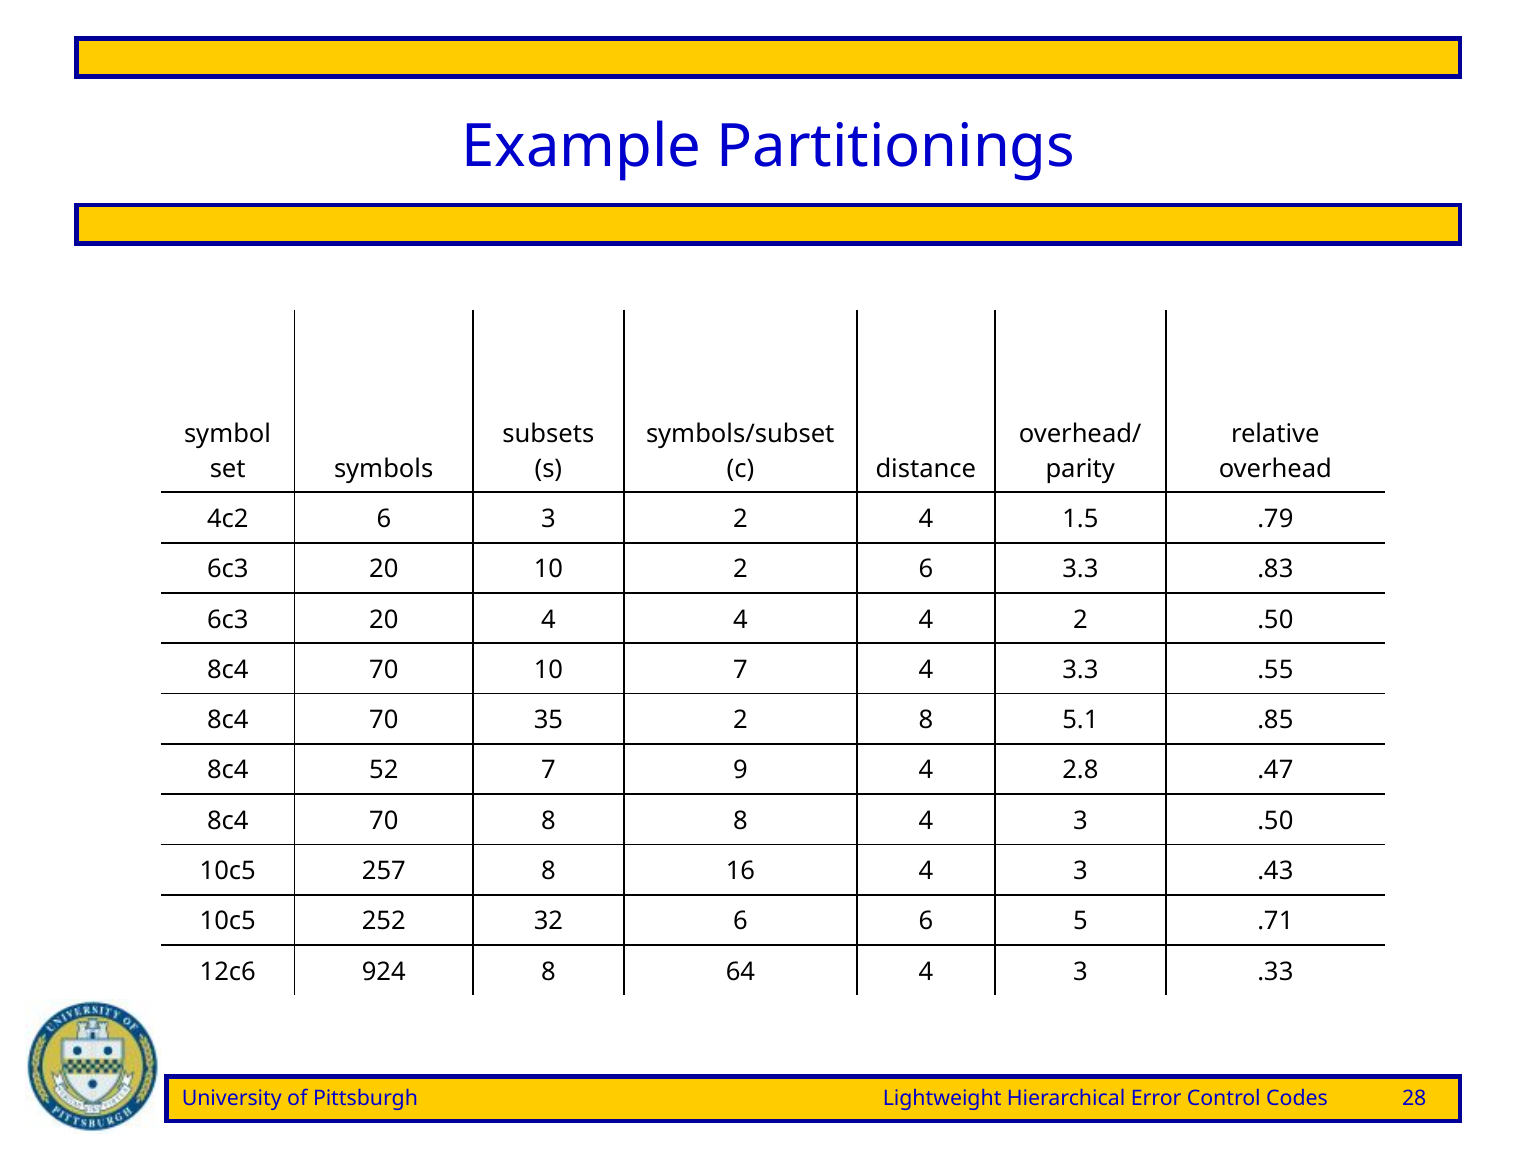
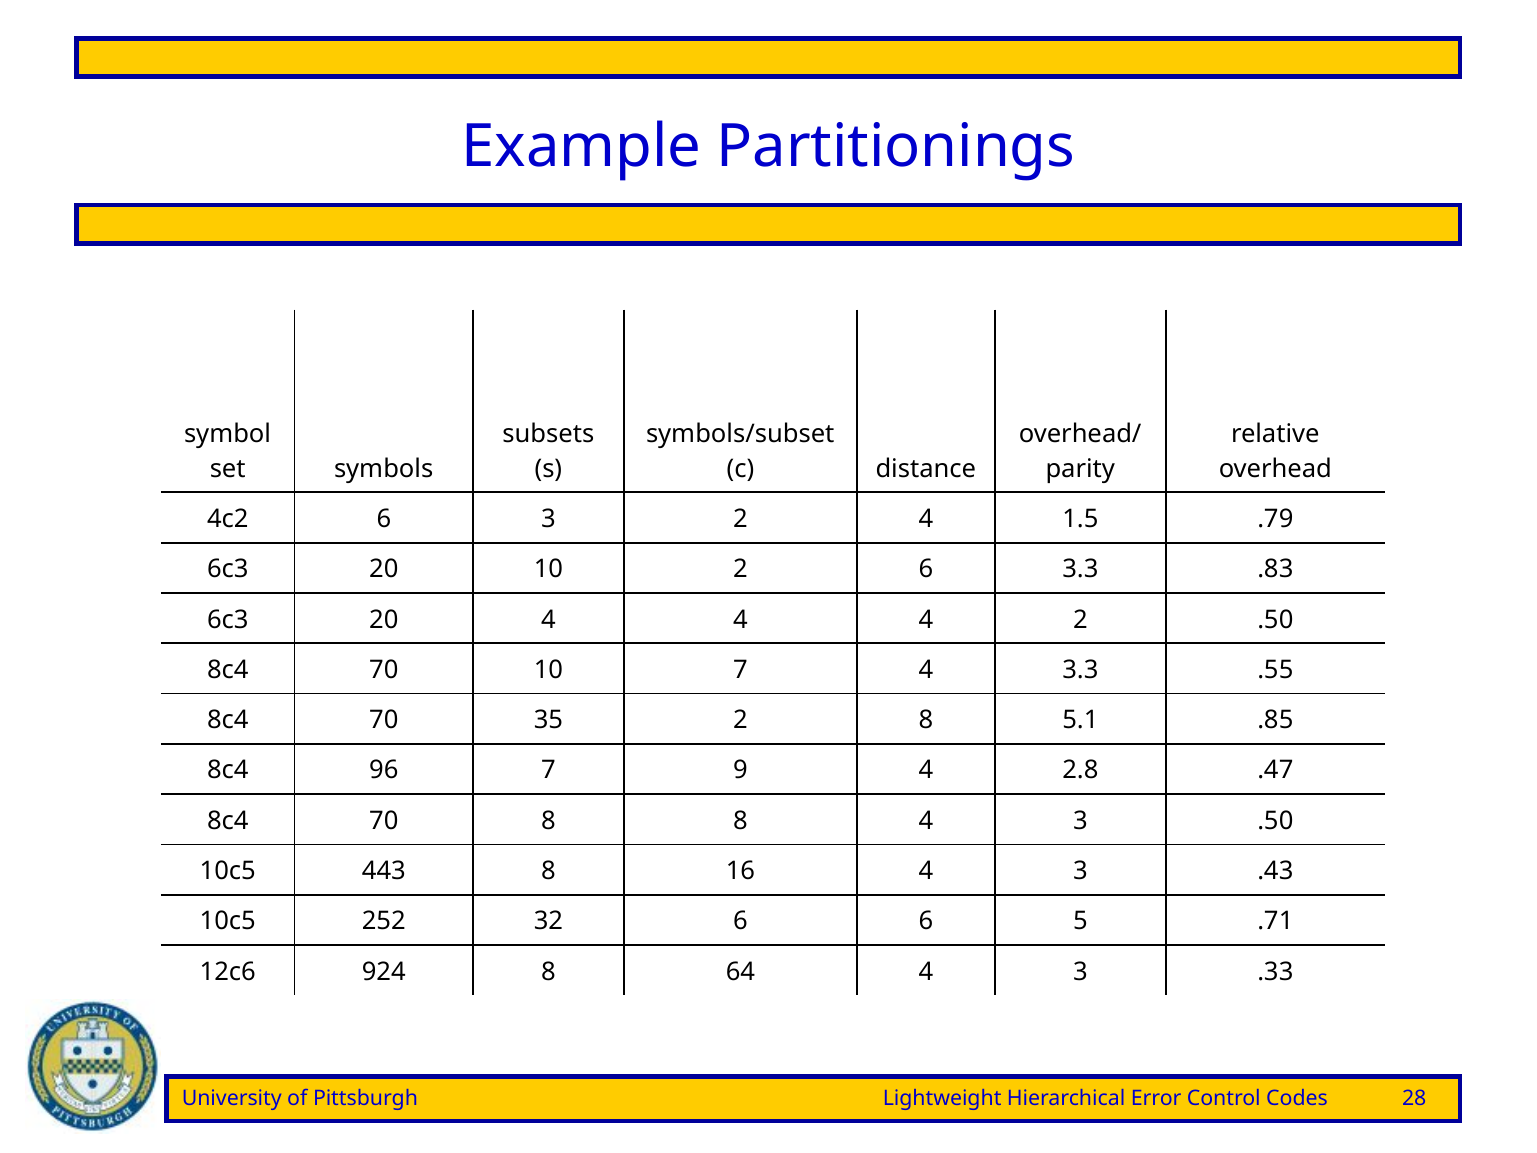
52: 52 -> 96 (384, 770)
257: 257 -> 443 (384, 871)
